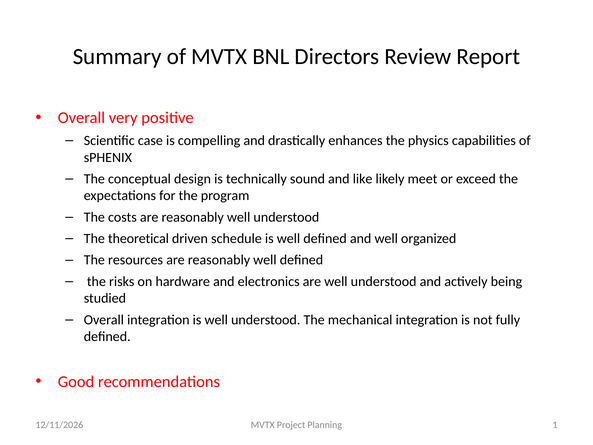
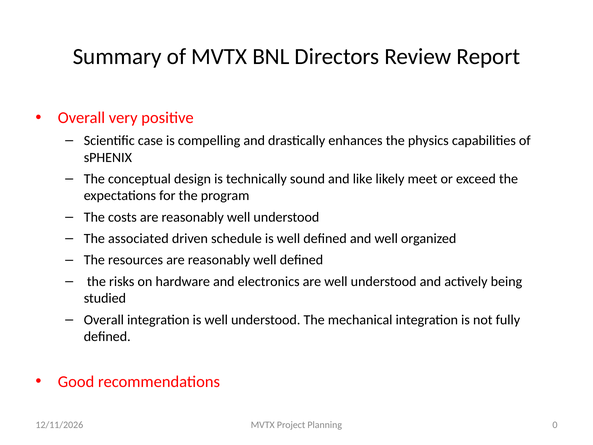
theoretical: theoretical -> associated (138, 238)
1: 1 -> 0 (555, 425)
